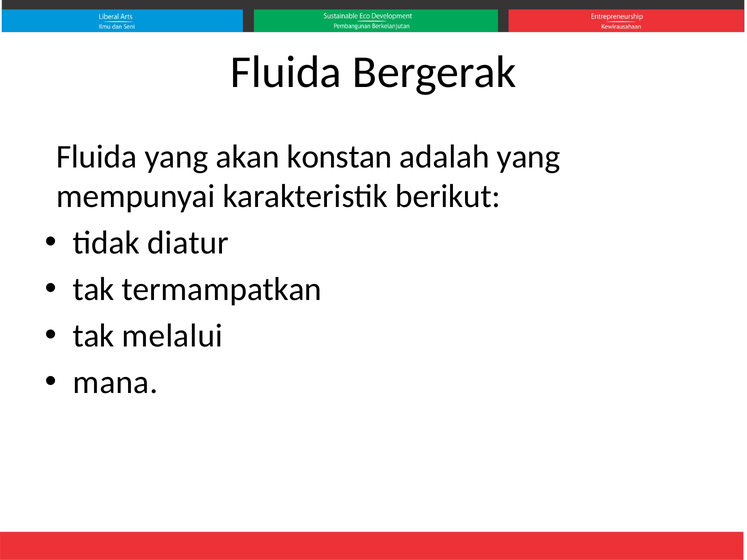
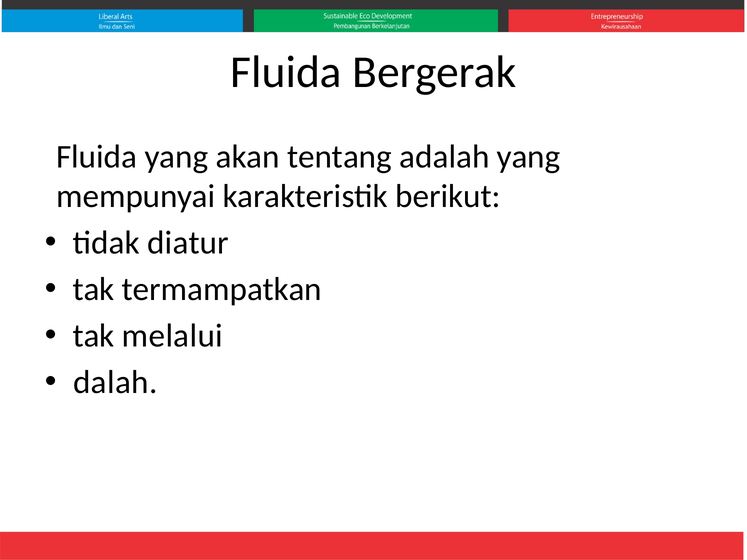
konstan: konstan -> tentang (339, 157)
mana: mana -> dalah (115, 383)
